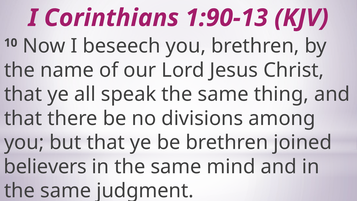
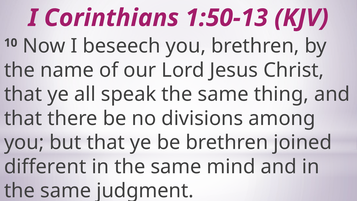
1:90-13: 1:90-13 -> 1:50-13 (227, 18)
believers: believers -> different (45, 167)
